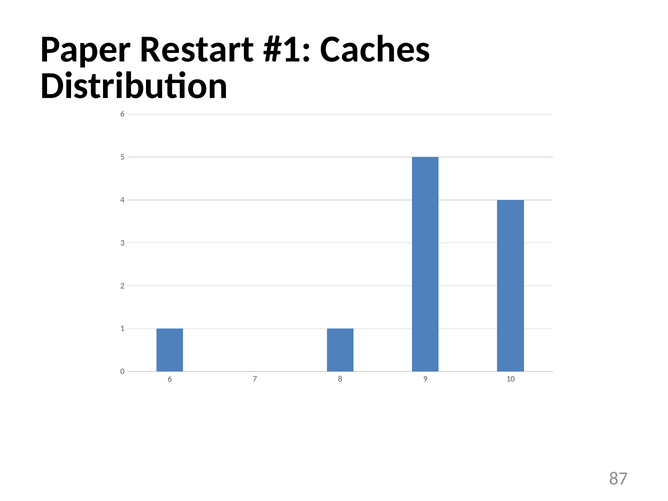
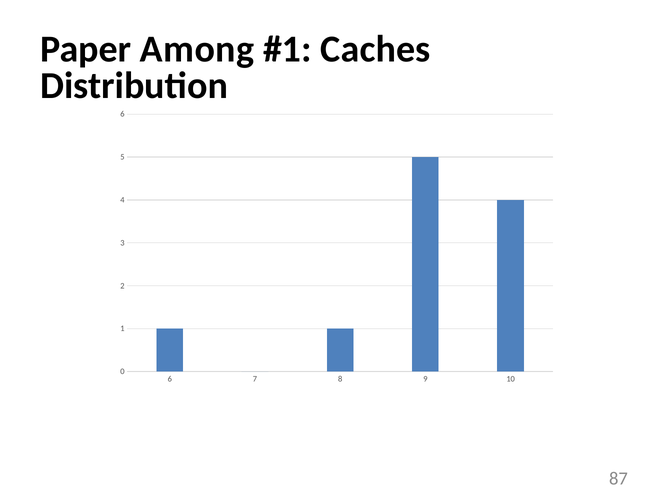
Restart: Restart -> Among (197, 49)
